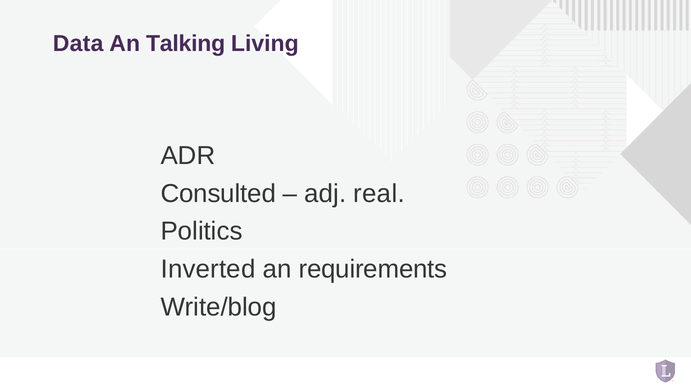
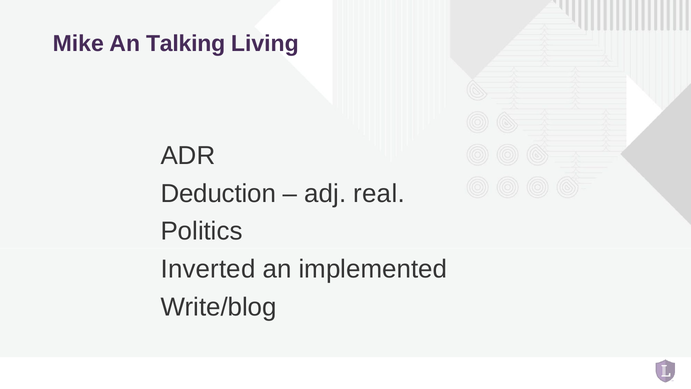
Data: Data -> Mike (78, 44)
Consulted: Consulted -> Deduction (218, 193)
requirements: requirements -> implemented (373, 269)
